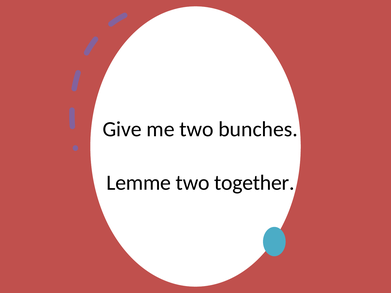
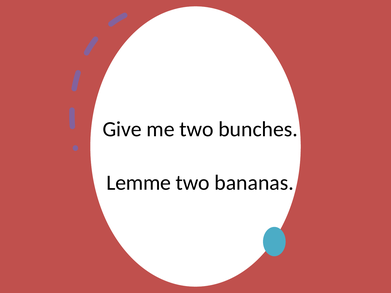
together: together -> bananas (254, 183)
